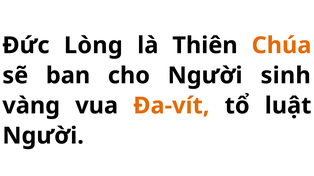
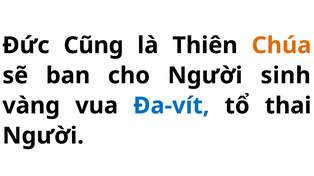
Lòng: Lòng -> Cũng (94, 46)
Đa-vít colour: orange -> blue (171, 106)
luật: luật -> thai (288, 106)
